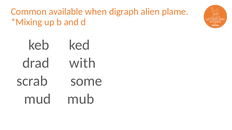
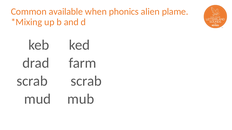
digraph: digraph -> phonics (124, 12)
with: with -> farm (82, 63)
scrab some: some -> scrab (86, 81)
